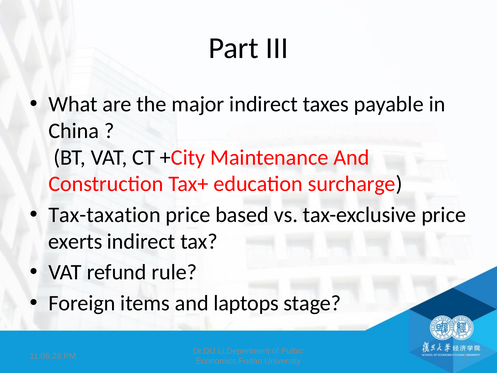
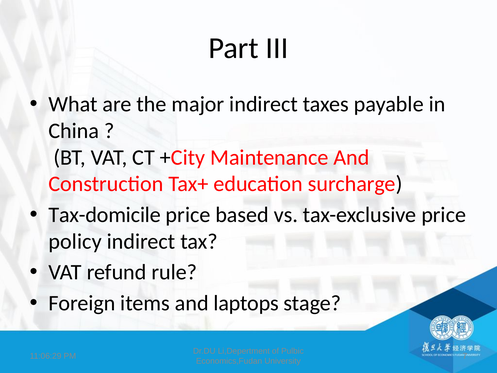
Tax-taxation: Tax-taxation -> Tax-domicile (105, 215)
exerts: exerts -> policy (75, 241)
